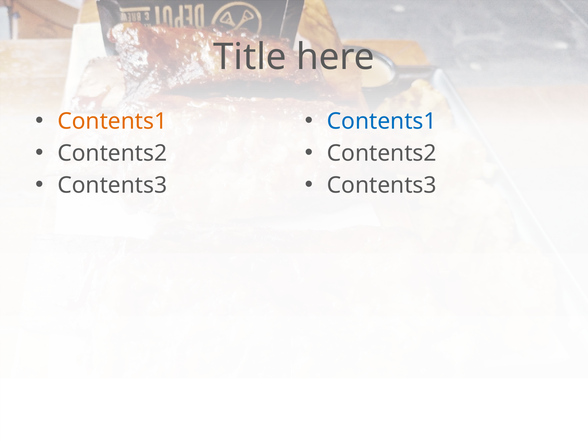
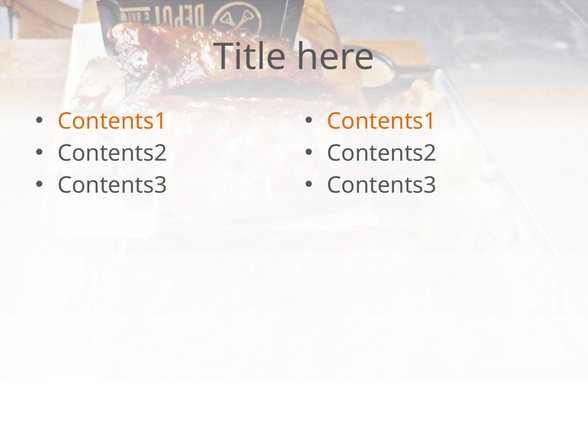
Contents1 colour: blue -> orange (382, 121)
